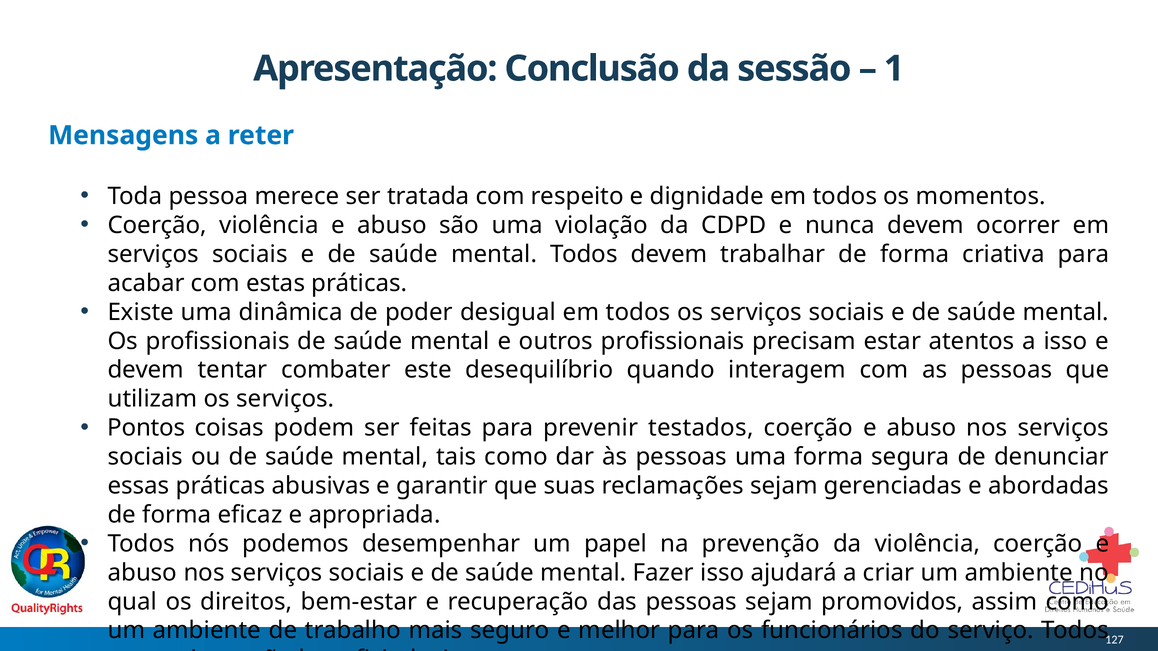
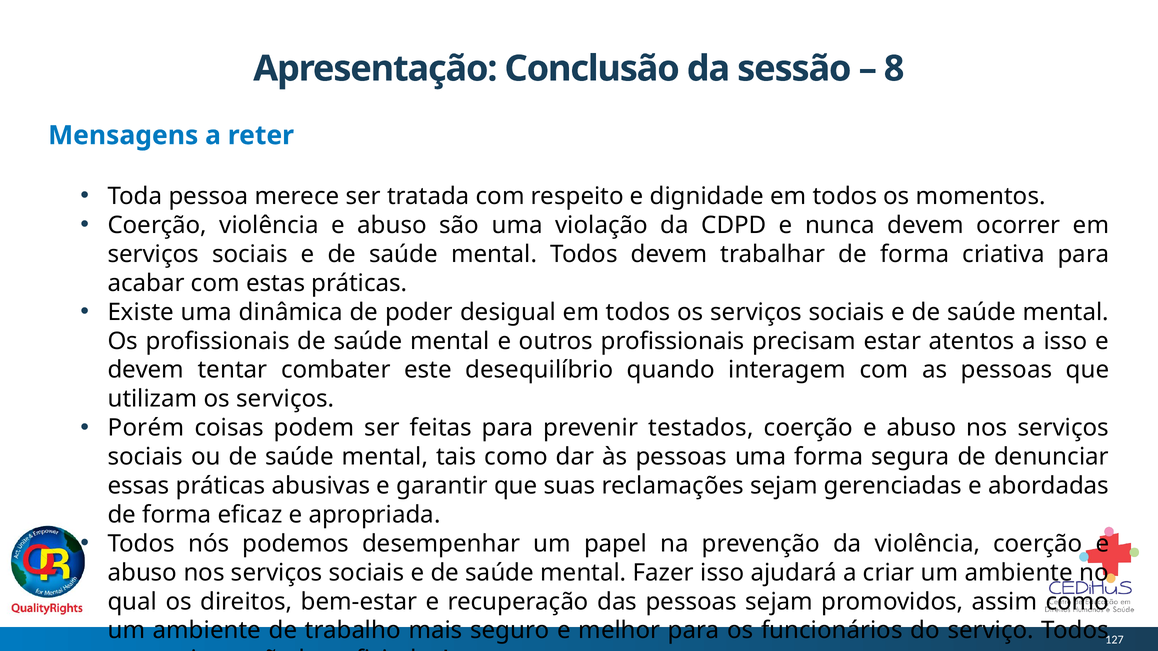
1: 1 -> 8 (894, 69)
Pontos: Pontos -> Porém (146, 428)
